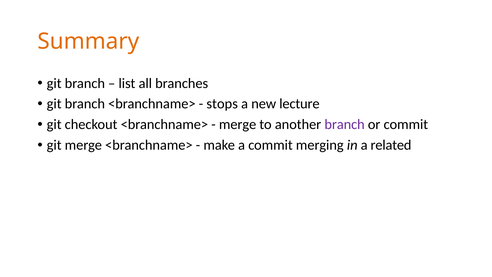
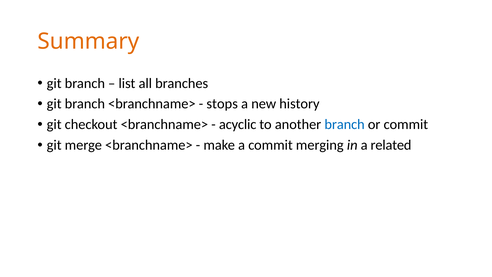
lecture: lecture -> history (299, 104)
merge: merge -> acyclic (238, 124)
branch colour: purple -> blue (345, 124)
